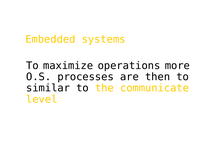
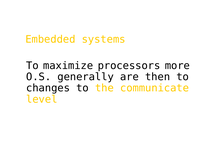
operations: operations -> processors (129, 66)
processes: processes -> generally (86, 77)
similar: similar -> changes (48, 88)
